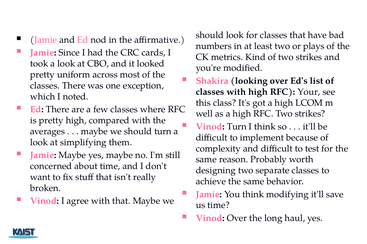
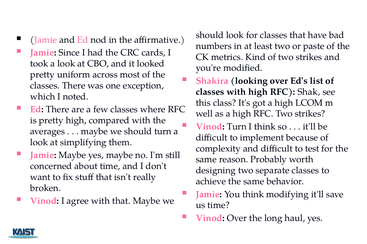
plays: plays -> paste (314, 46)
Your: Your -> Shak (309, 92)
